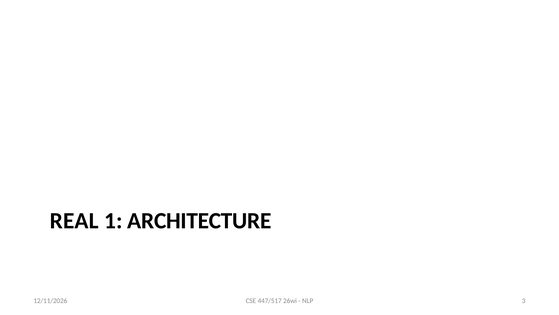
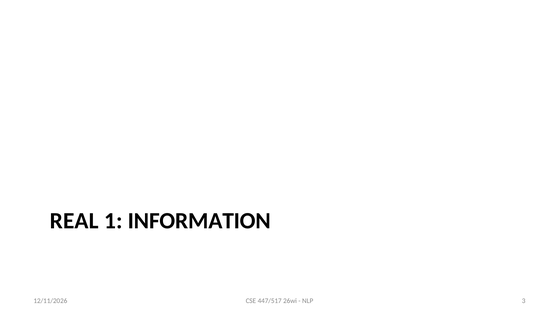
ARCHITECTURE: ARCHITECTURE -> INFORMATION (199, 220)
